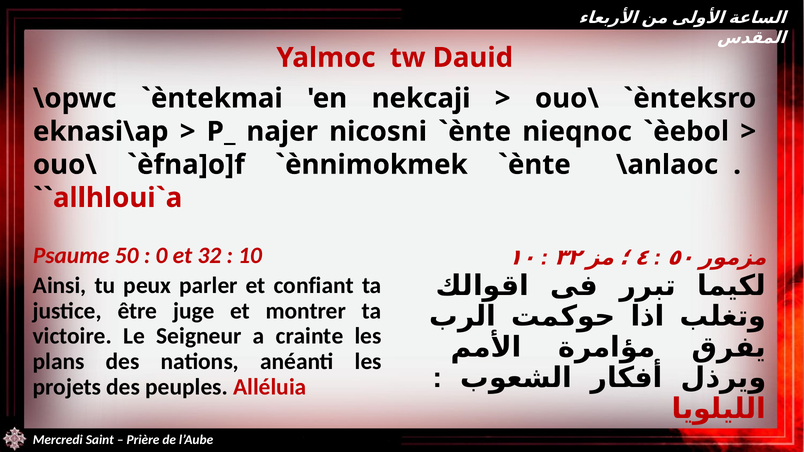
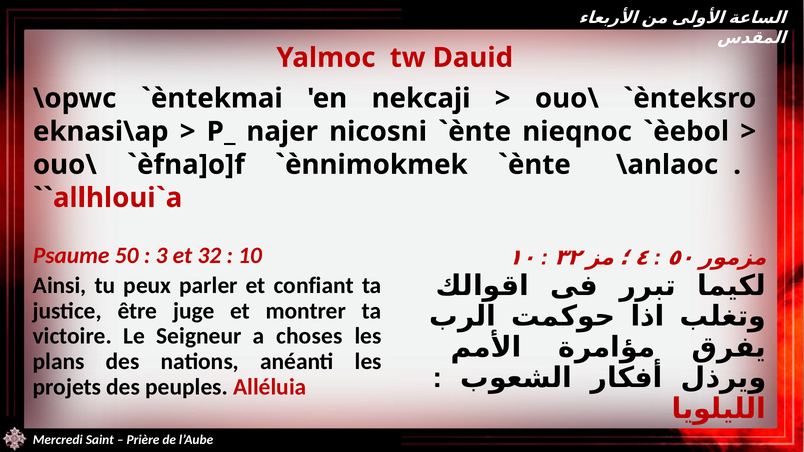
0: 0 -> 3 (161, 256)
crainte: crainte -> choses (309, 336)
